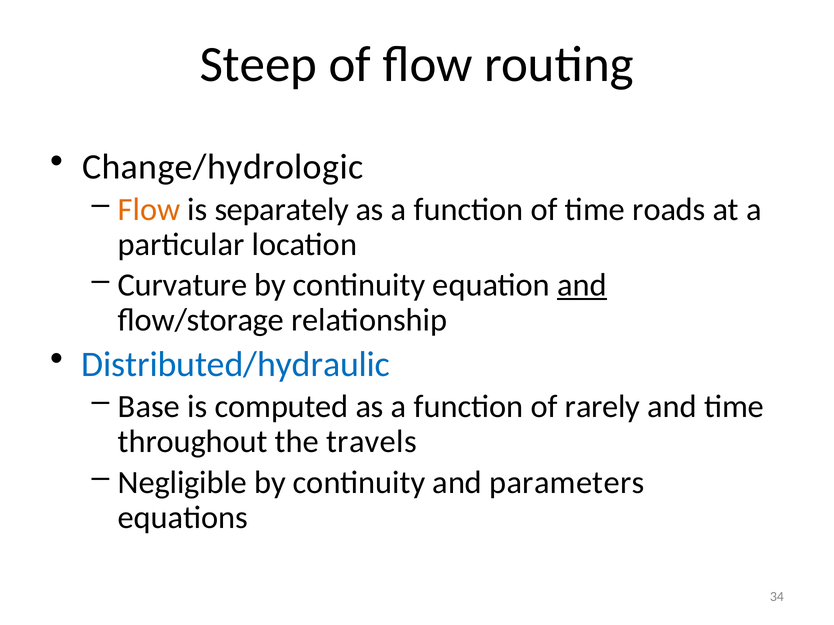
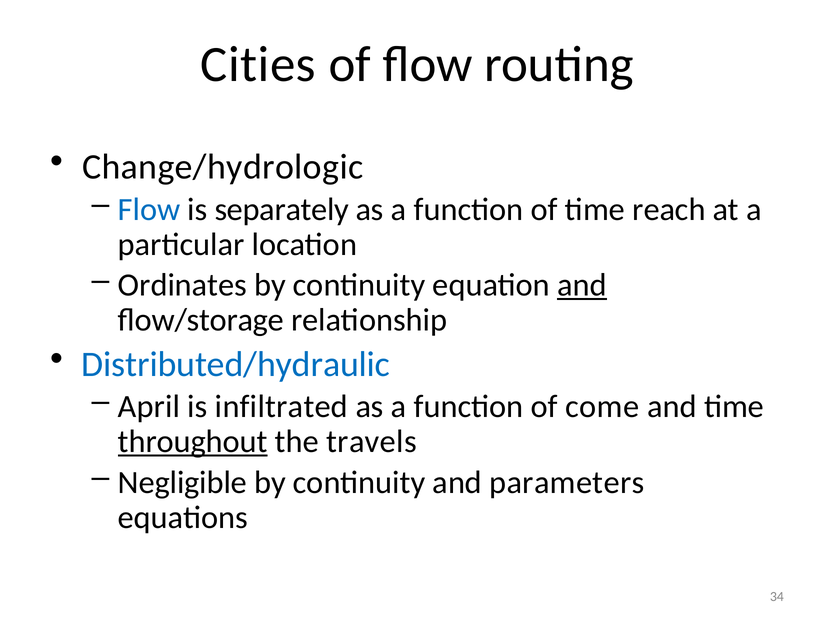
Steep: Steep -> Cities (258, 65)
Flow colour: orange -> blue (149, 210)
roads: roads -> reach (669, 210)
Curvature: Curvature -> Ordinates (182, 285)
Base: Base -> April (149, 407)
computed: computed -> infiltrated (281, 407)
rarely: rarely -> come (602, 407)
throughout underline: none -> present (193, 442)
